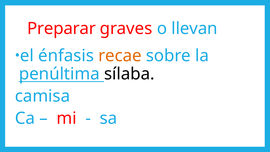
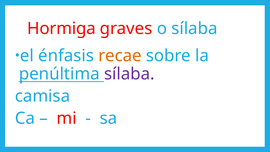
Preparar: Preparar -> Hormiga (61, 28)
o llevan: llevan -> sílaba (194, 28)
sílaba colour: black -> purple (129, 74)
